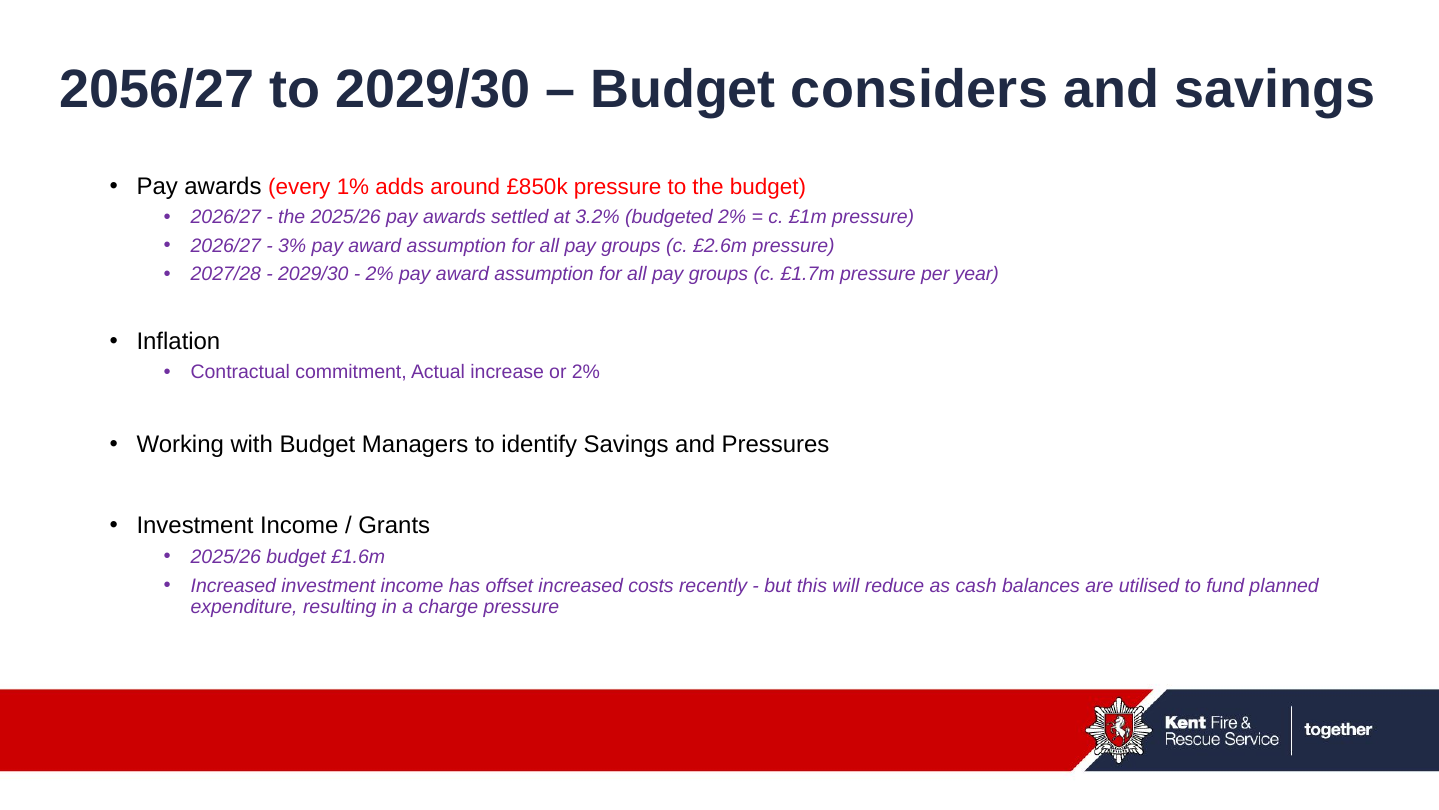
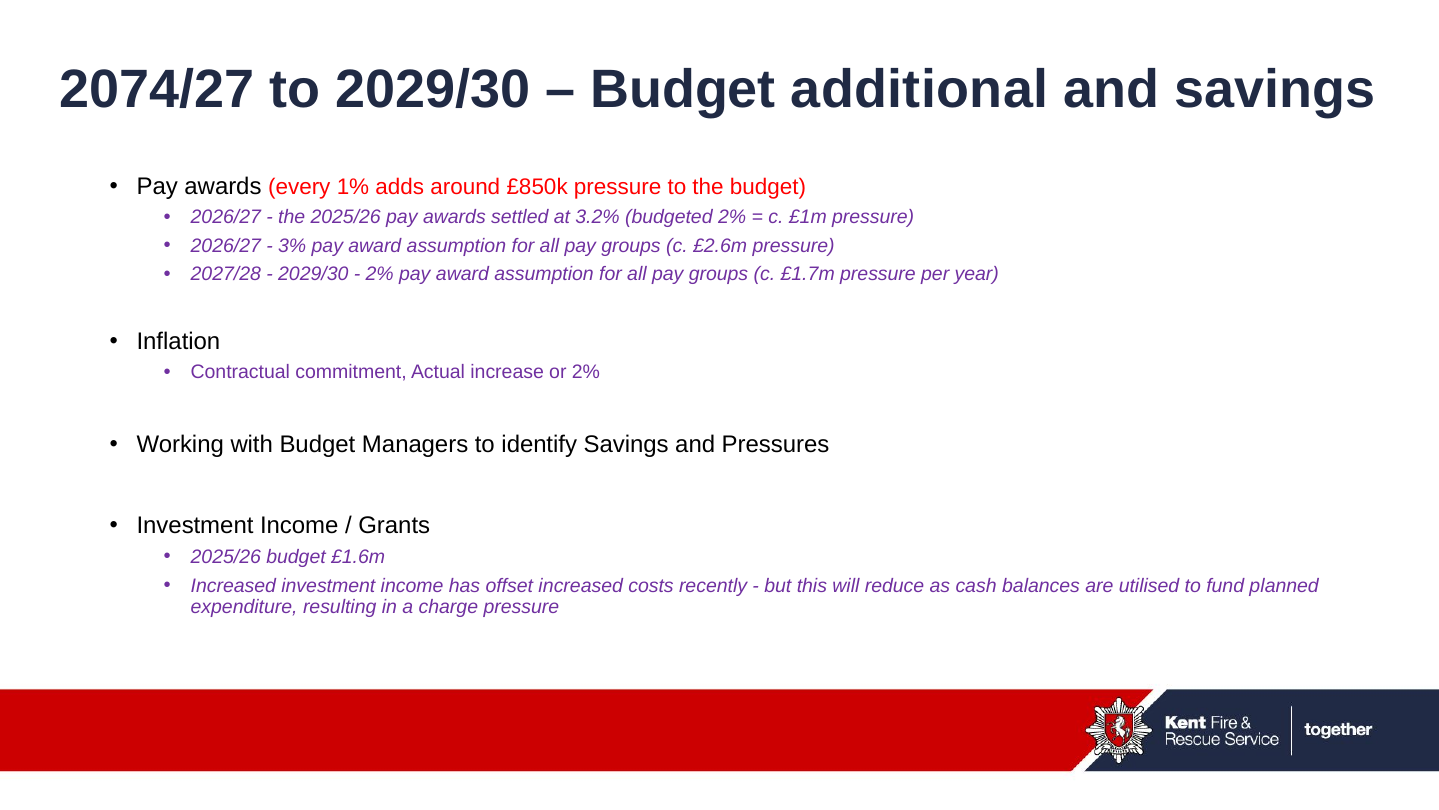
2056/27: 2056/27 -> 2074/27 (157, 90)
considers: considers -> additional (920, 90)
